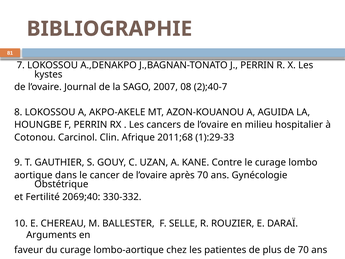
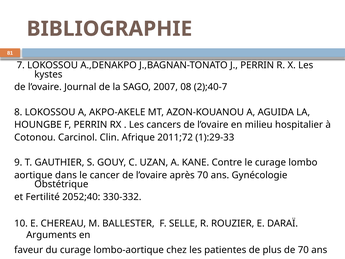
2011;68: 2011;68 -> 2011;72 (175, 137)
2069;40: 2069;40 -> 2052;40 (81, 197)
